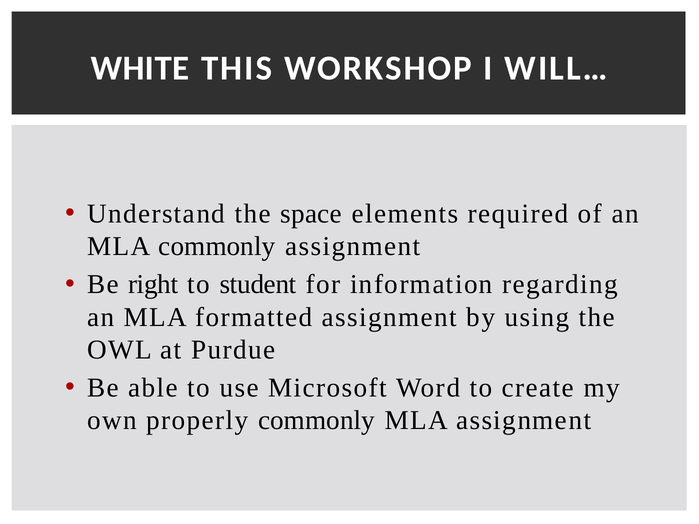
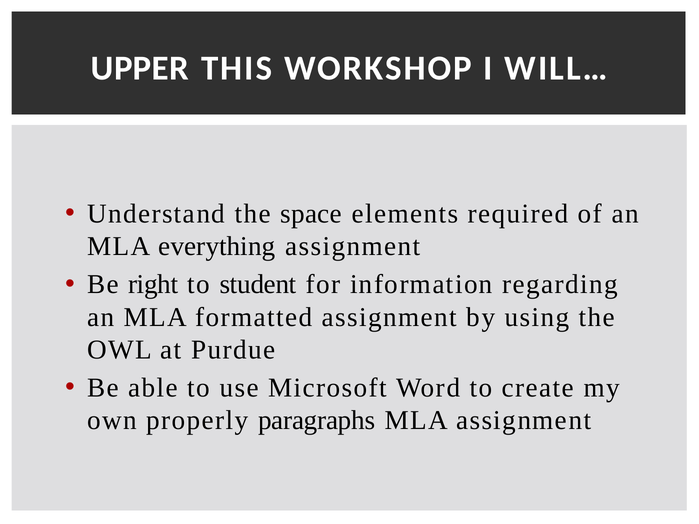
WHITE: WHITE -> UPPER (140, 68)
MLA commonly: commonly -> everything (217, 247)
properly commonly: commonly -> paragraphs (317, 421)
